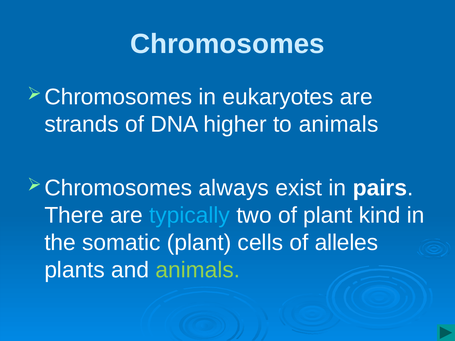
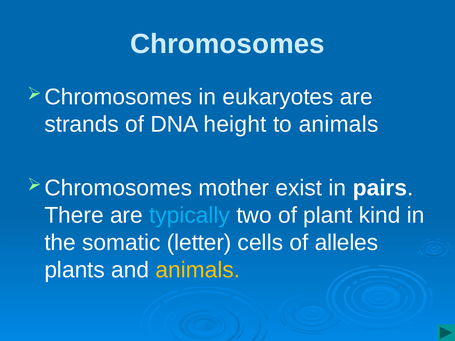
higher: higher -> height (235, 124)
always: always -> mother (234, 188)
somatic plant: plant -> letter (199, 243)
animals colour: light green -> yellow (198, 270)
